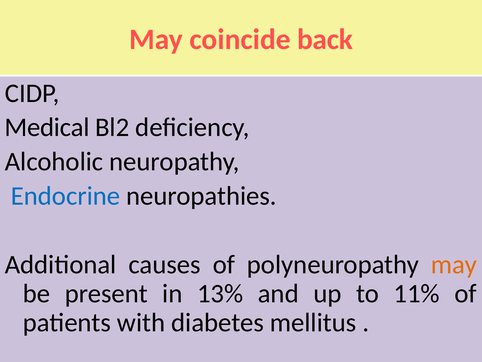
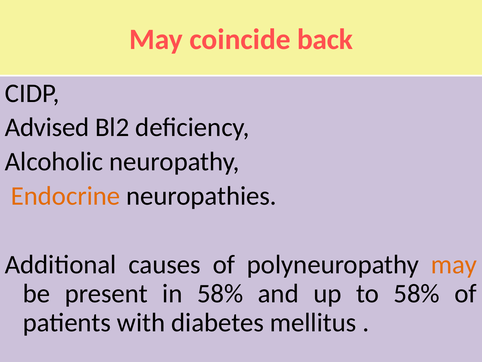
Medical: Medical -> Advised (47, 127)
Endocrine colour: blue -> orange (66, 196)
in 13%: 13% -> 58% (220, 293)
to 11%: 11% -> 58% (417, 293)
